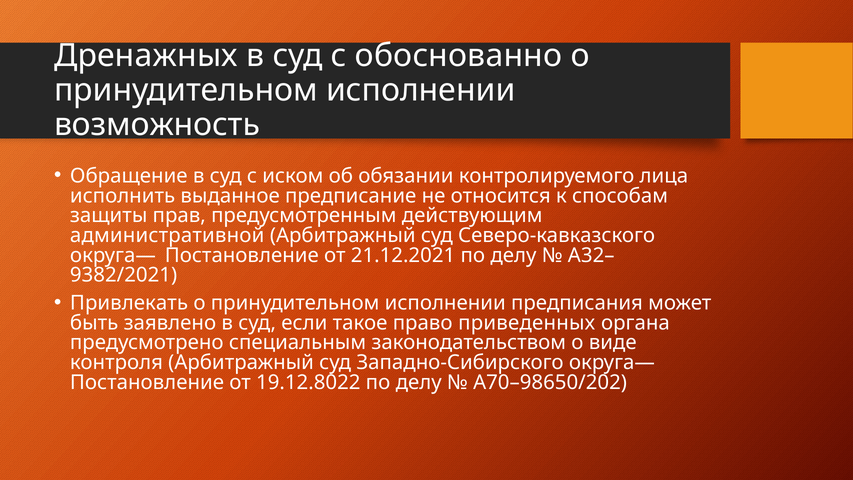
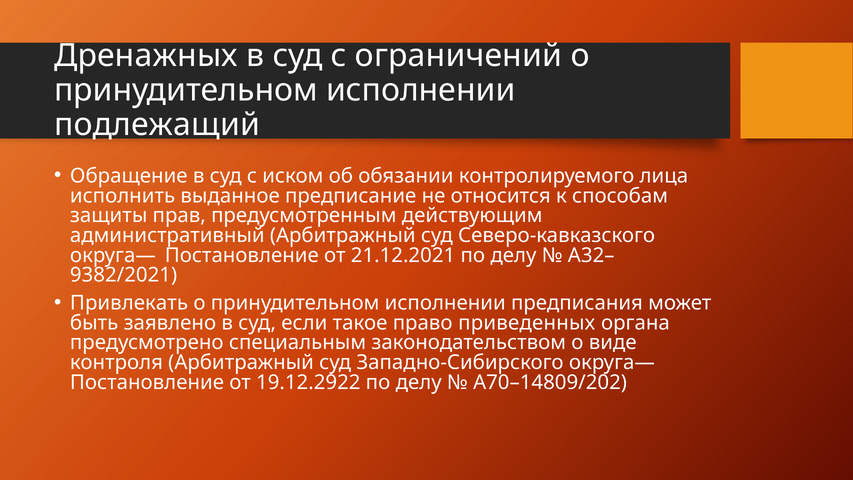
обоснованно: обоснованно -> ограничений (459, 56)
возможность: возможность -> подлежащий (157, 125)
административной: административной -> административный (167, 235)
19.12.8022: 19.12.8022 -> 19.12.2922 (308, 382)
А70–98650/202: А70–98650/202 -> А70–14809/202 (550, 382)
